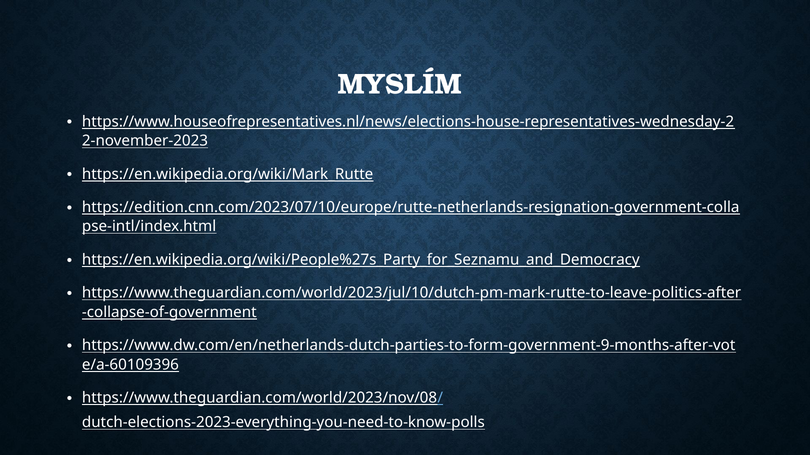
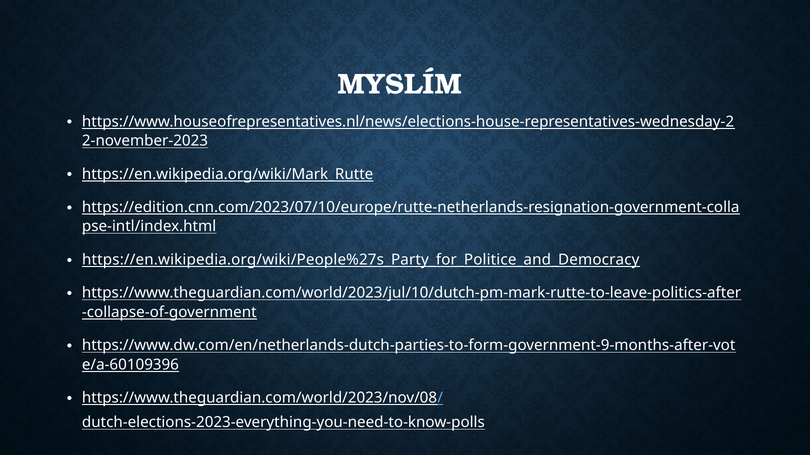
https://en.wikipedia.org/wiki/People%27s_Party_for_Seznamu_and_Democracy: https://en.wikipedia.org/wiki/People%27s_Party_for_Seznamu_and_Democracy -> https://en.wikipedia.org/wiki/People%27s_Party_for_Politice_and_Democracy (361, 260)
